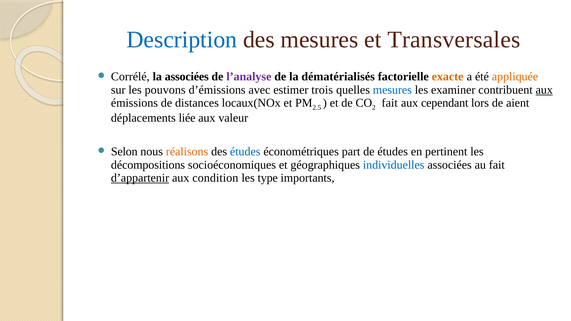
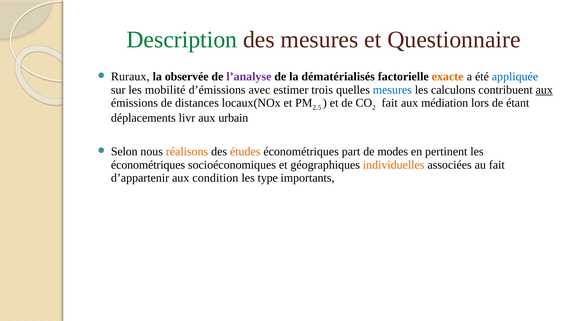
Description colour: blue -> green (182, 40)
Transversales: Transversales -> Questionnaire (454, 40)
Corrélé: Corrélé -> Ruraux (130, 77)
la associées: associées -> observée (187, 77)
appliquée colour: orange -> blue (515, 77)
pouvons: pouvons -> mobilité (165, 90)
examiner: examiner -> calculons (453, 90)
cependant: cependant -> médiation (445, 103)
aient: aient -> étant (518, 103)
liée: liée -> livr (187, 118)
valeur: valeur -> urbain (233, 118)
études colour: blue -> orange (245, 152)
de études: études -> modes (393, 152)
décompositions: décompositions -> économétriques (148, 165)
individuelles colour: blue -> orange (394, 165)
d’appartenir underline: present -> none (140, 178)
